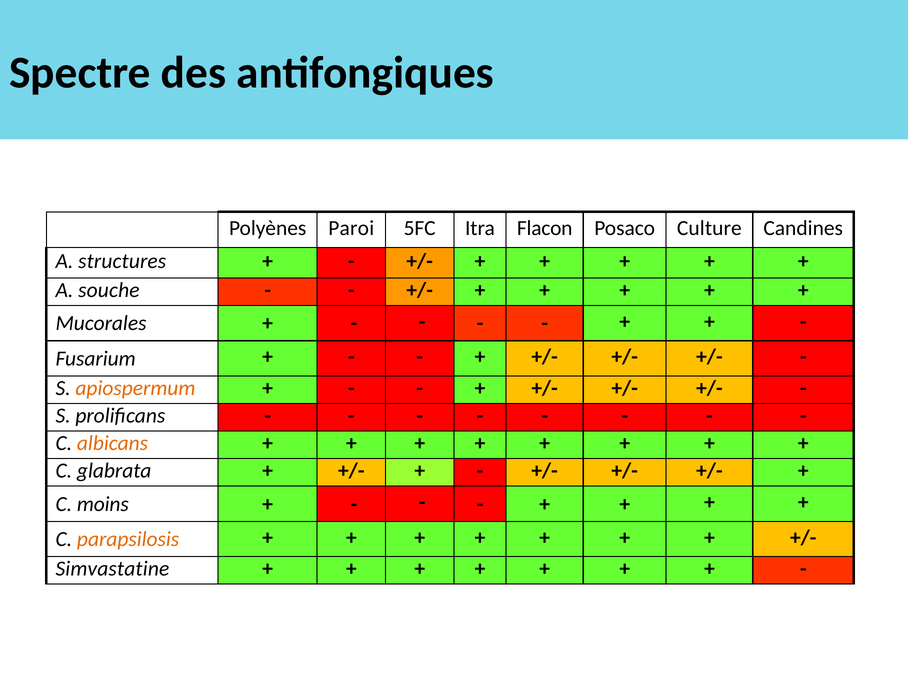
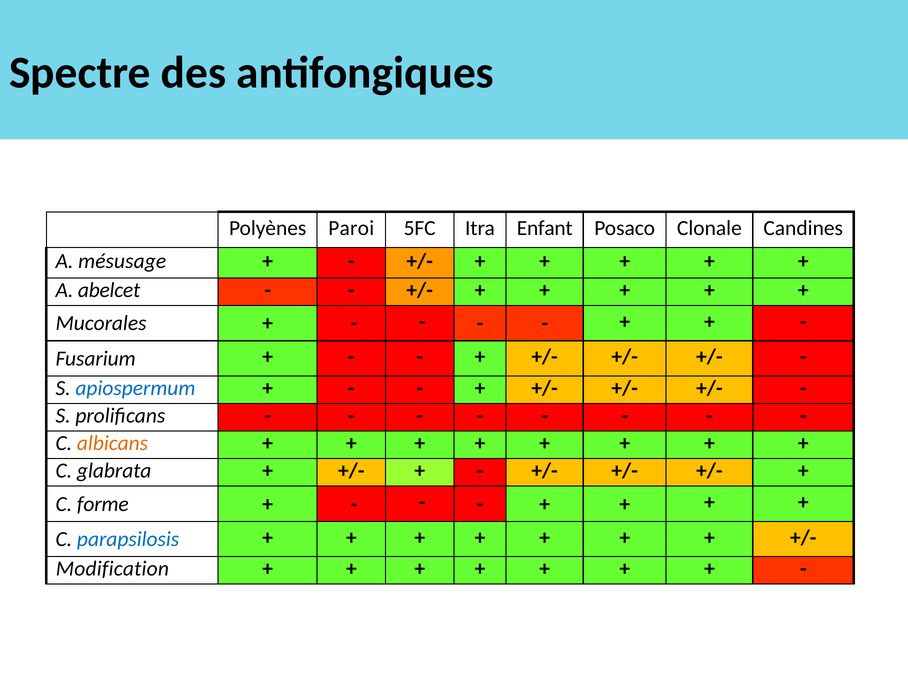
Flacon: Flacon -> Enfant (545, 228)
Culture: Culture -> Clonale (709, 228)
structures: structures -> mésusage (122, 261)
souche: souche -> abelcet (109, 290)
apiospermum colour: orange -> blue (135, 388)
moins: moins -> forme (103, 504)
parapsilosis colour: orange -> blue (128, 539)
Simvastatine: Simvastatine -> Modification (112, 569)
